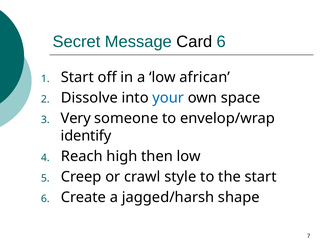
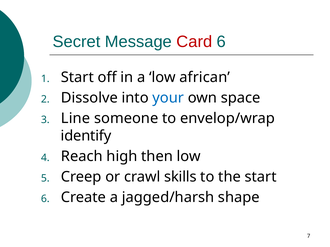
Card colour: black -> red (194, 42)
Very: Very -> Line (76, 119)
style: style -> skills (180, 177)
